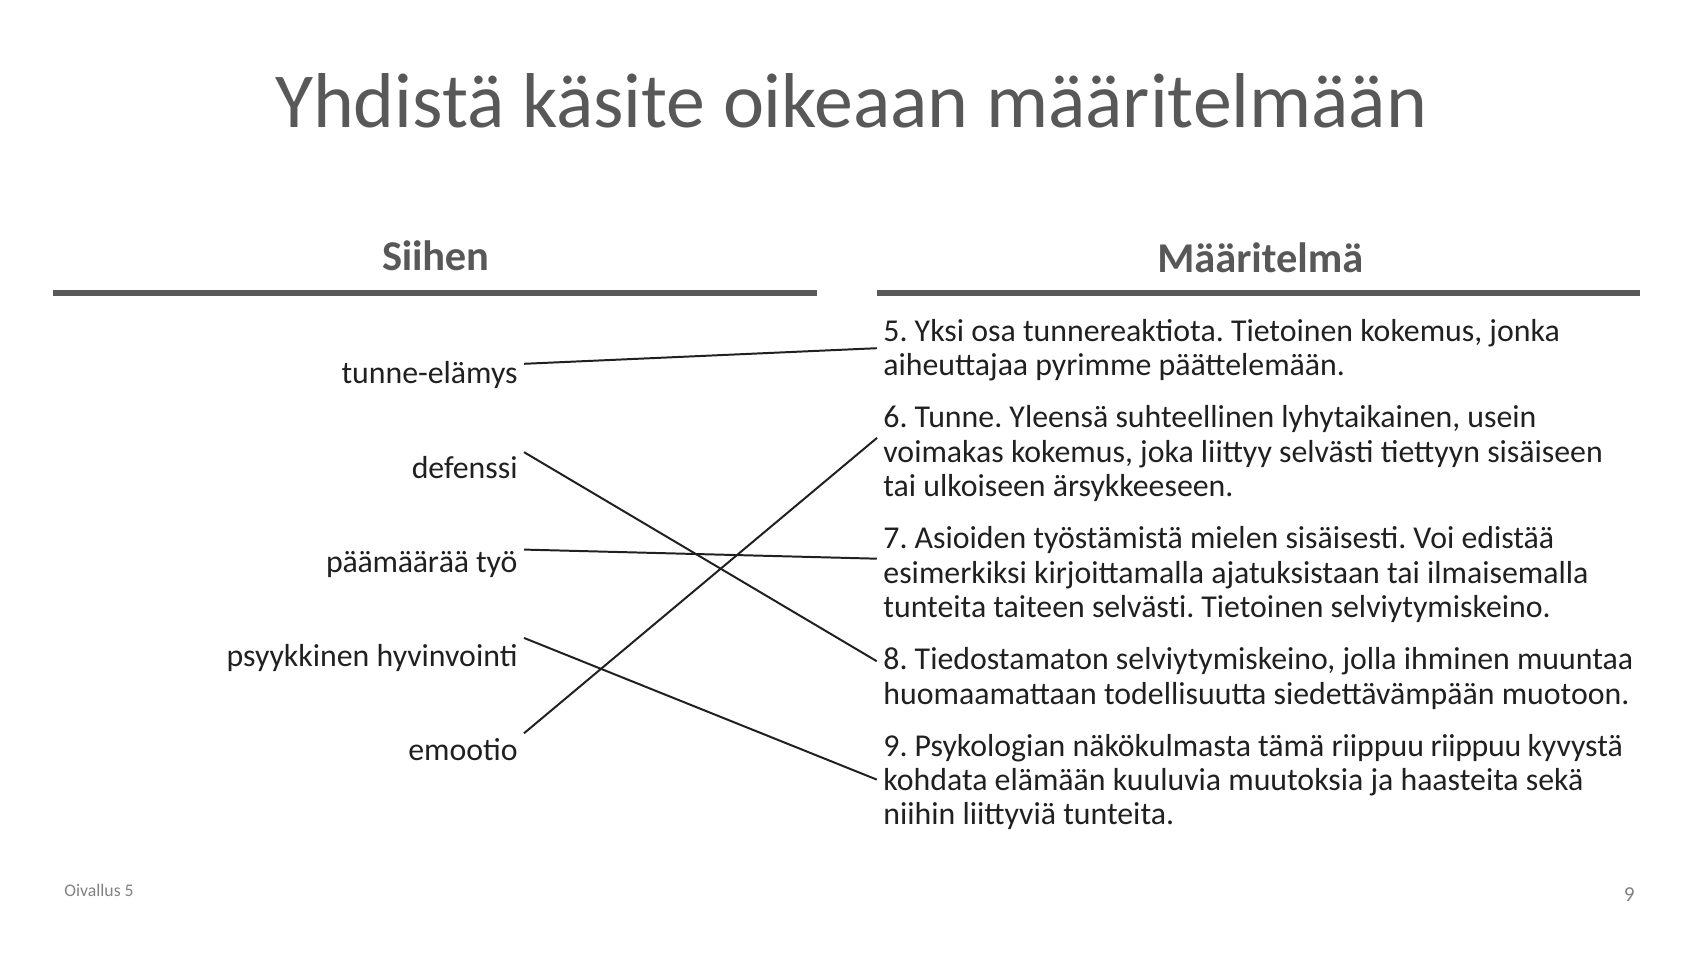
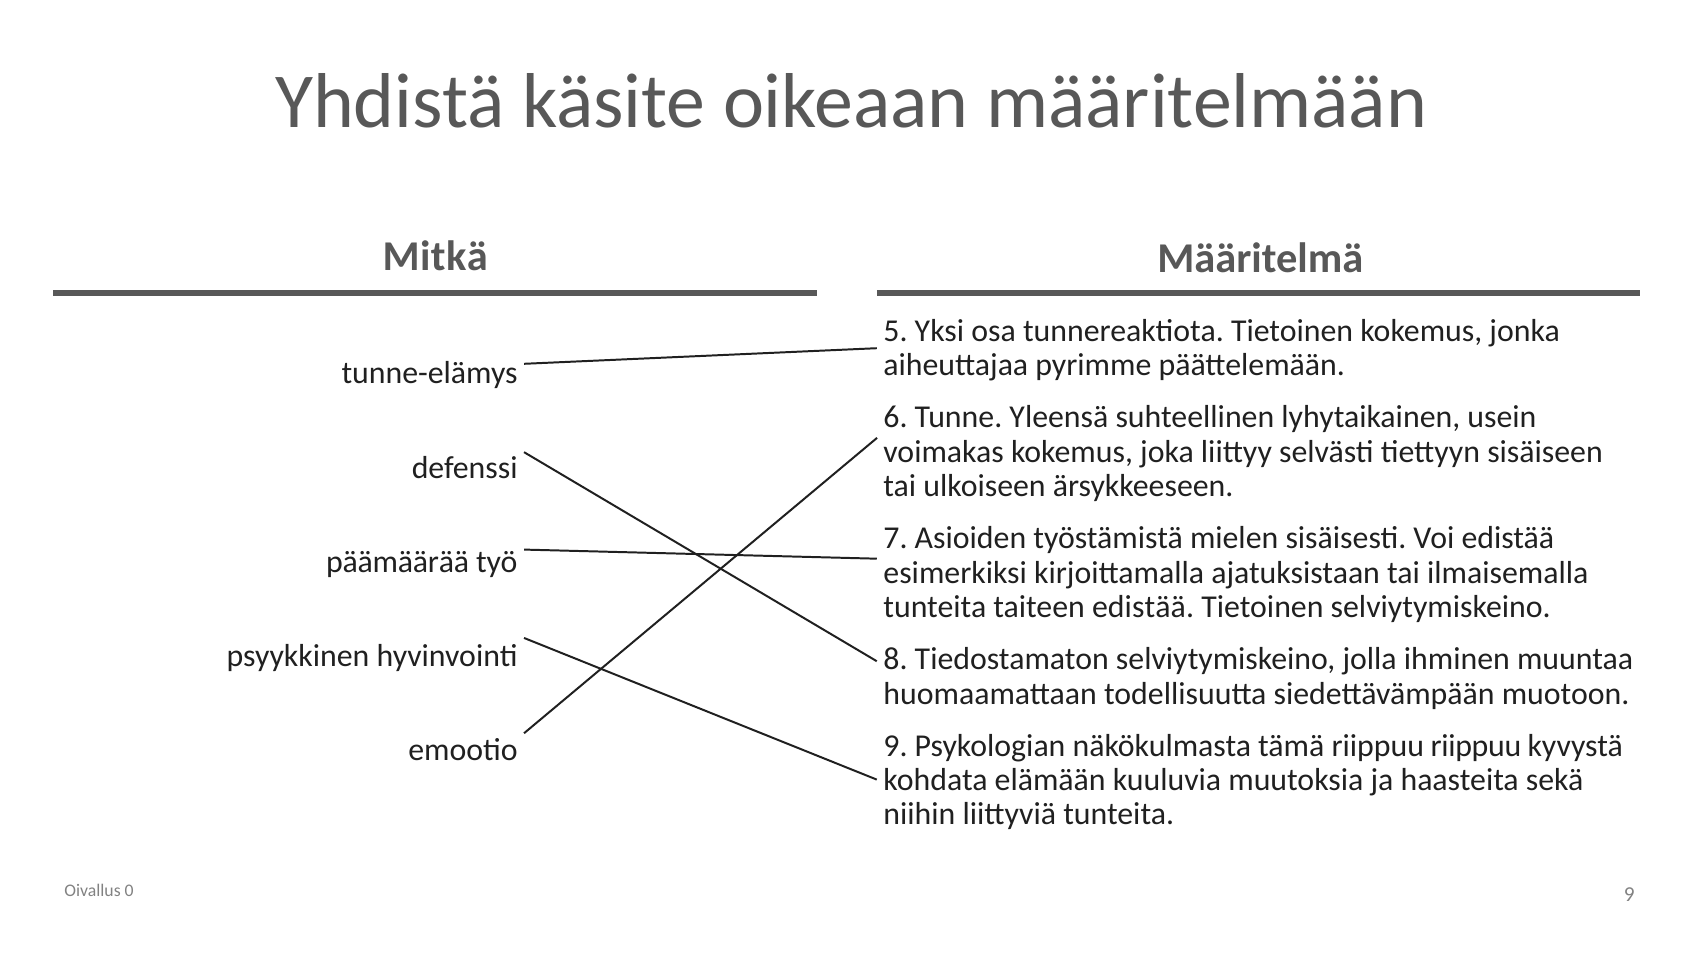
Siihen: Siihen -> Mitkä (435, 256)
taiteen selvästi: selvästi -> edistää (1143, 607)
Oivallus 5: 5 -> 0 (129, 891)
